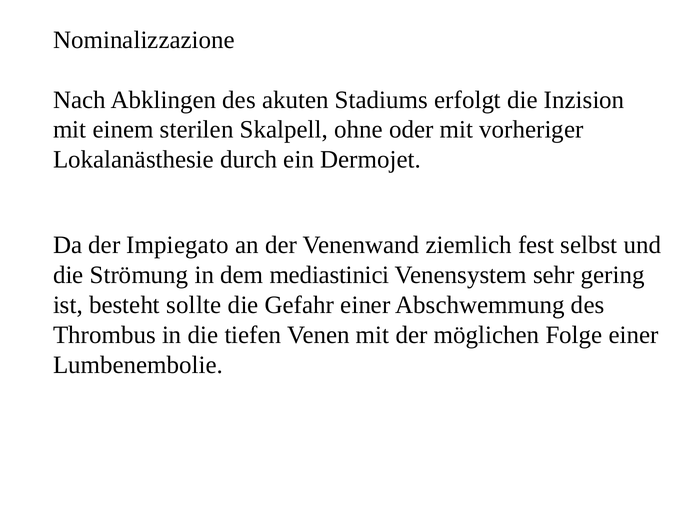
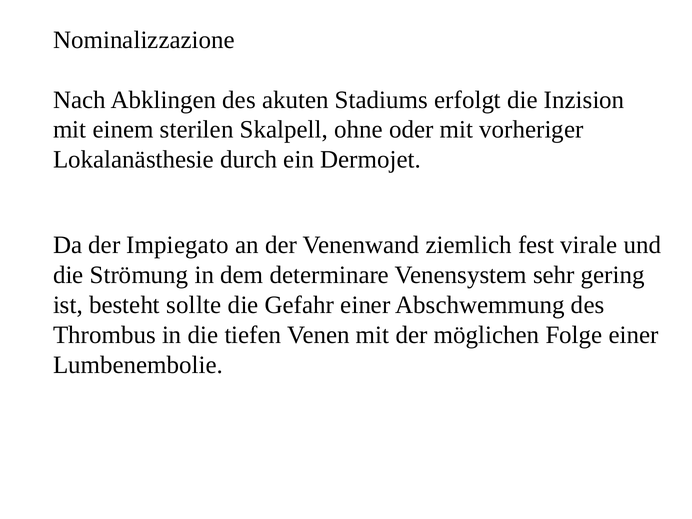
selbst: selbst -> virale (589, 245)
mediastinici: mediastinici -> determinare (329, 275)
